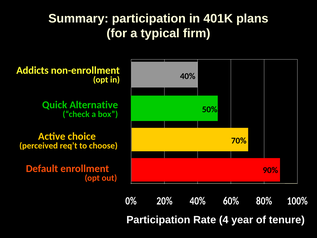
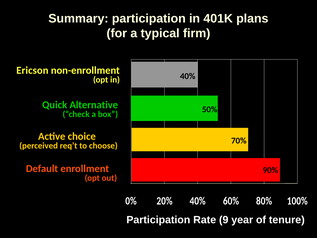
Addicts: Addicts -> Ericson (32, 70)
4: 4 -> 9 (224, 220)
